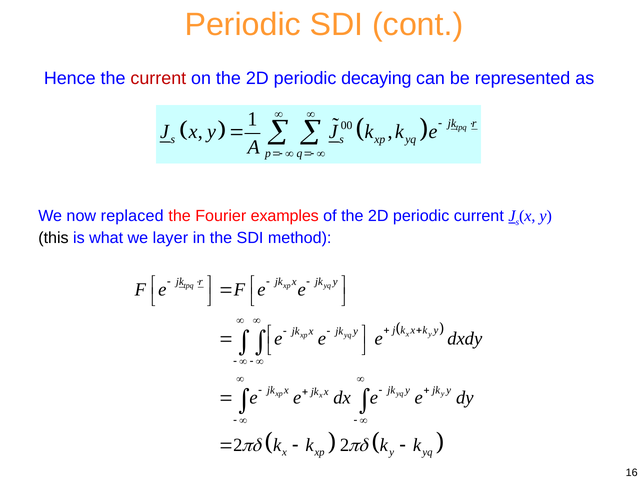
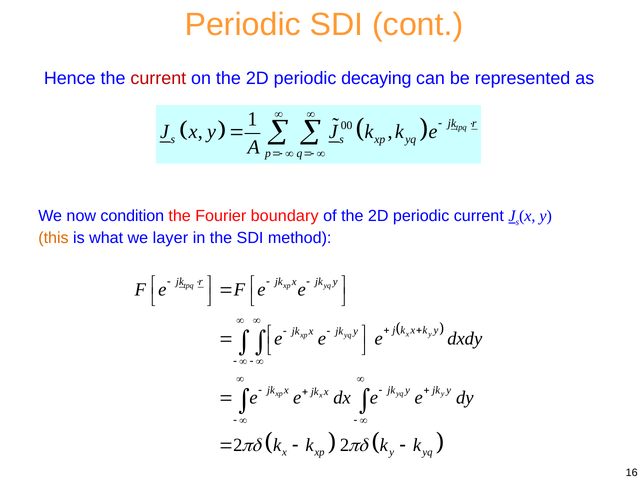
replaced: replaced -> condition (132, 216)
examples: examples -> boundary (285, 216)
this colour: black -> orange (53, 238)
